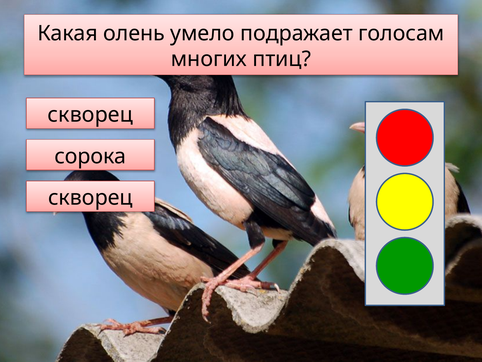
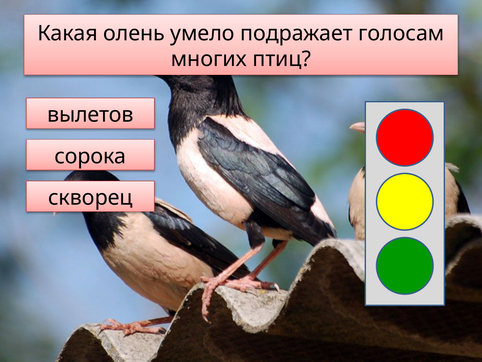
скворец: скворец -> вылетов (90, 115)
